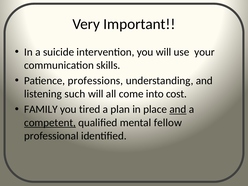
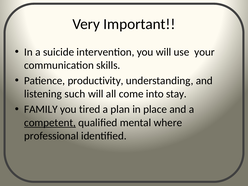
professions: professions -> productivity (96, 81)
cost: cost -> stay (176, 94)
and underline: present -> none (178, 109)
fellow: fellow -> where (168, 123)
